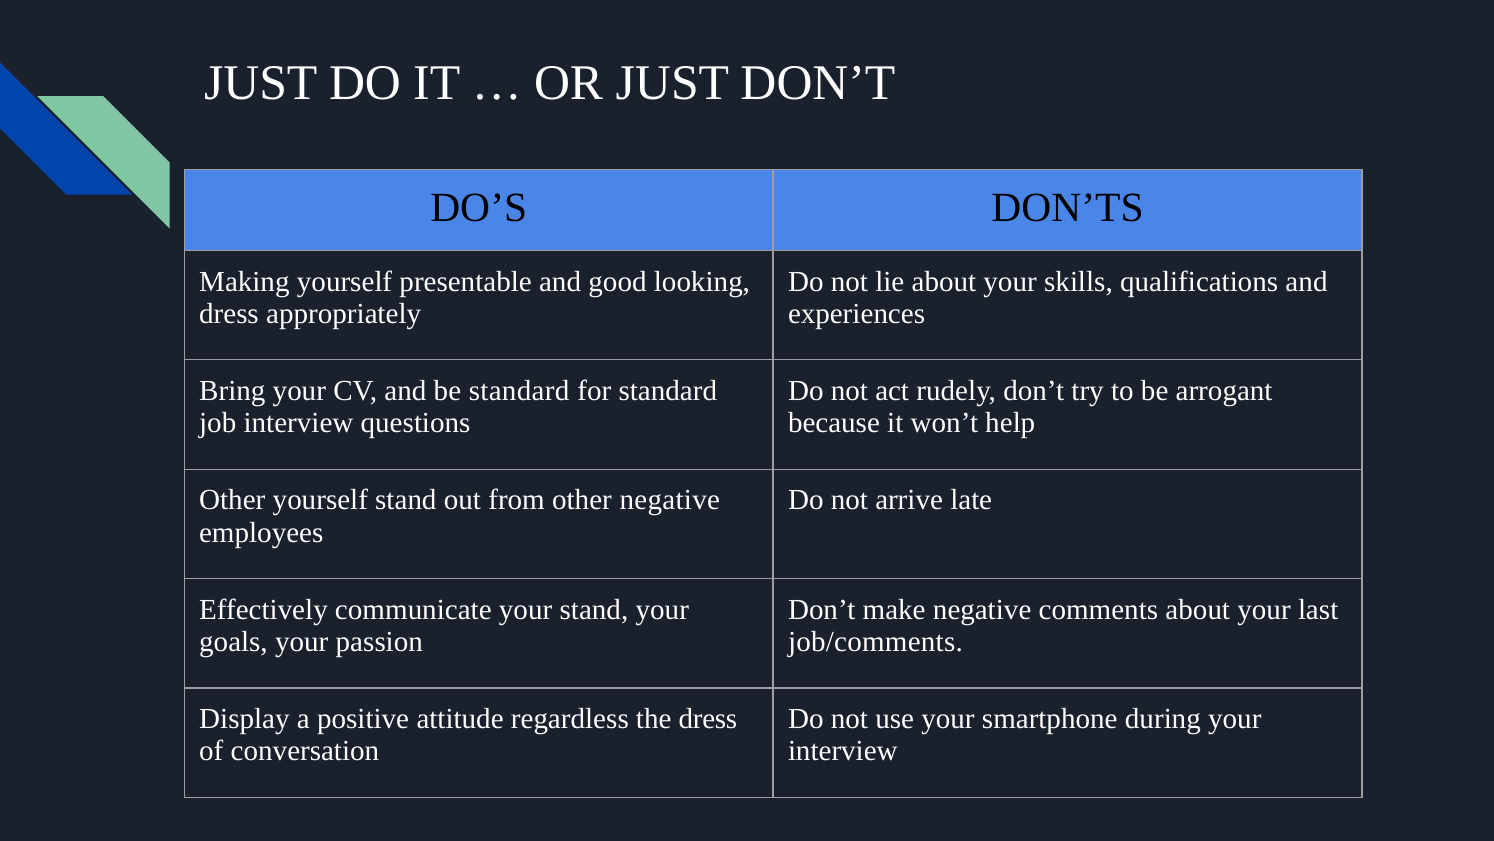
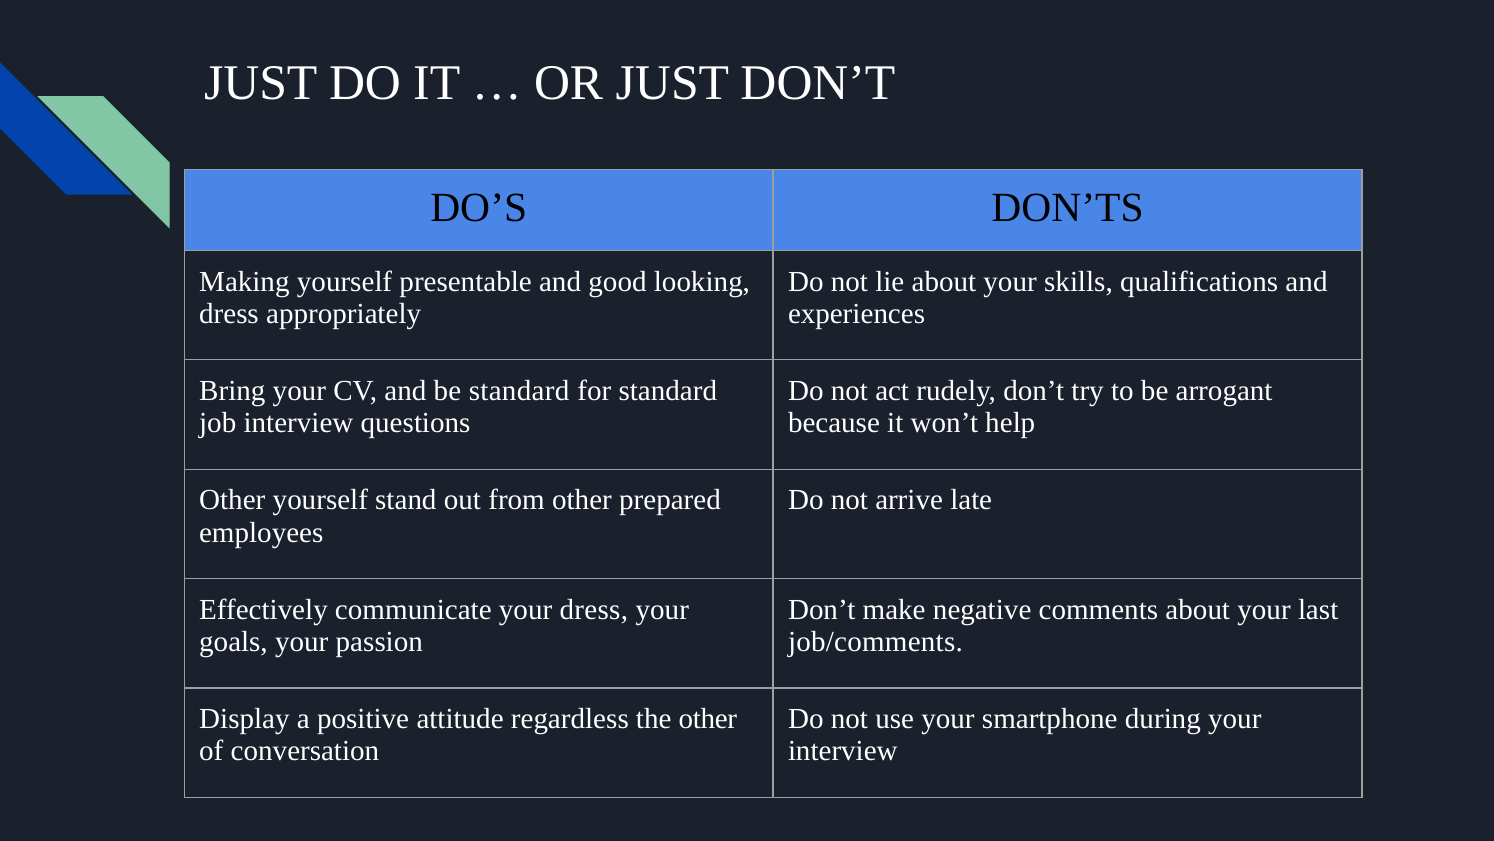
other negative: negative -> prepared (670, 500)
your stand: stand -> dress (594, 609)
the dress: dress -> other (708, 719)
